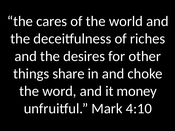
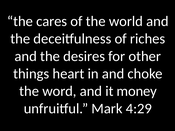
share: share -> heart (68, 74)
4:10: 4:10 -> 4:29 (139, 109)
